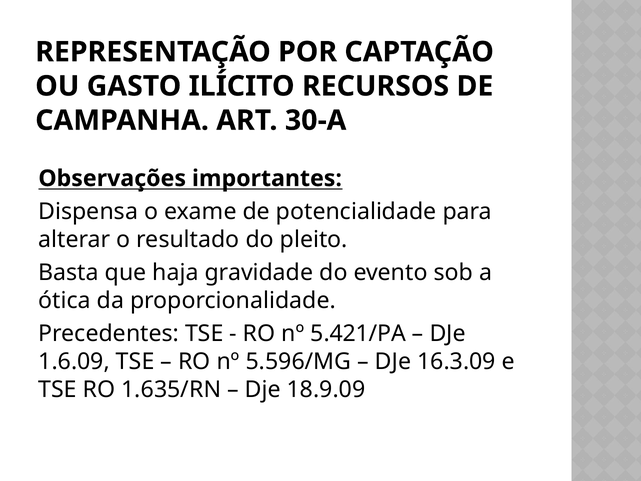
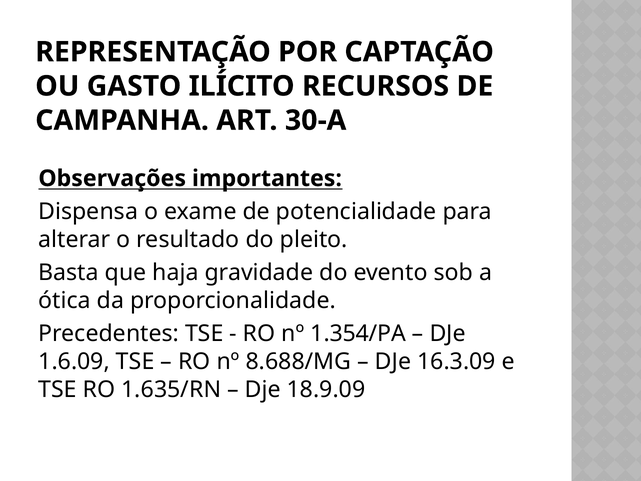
5.421/PA: 5.421/PA -> 1.354/PA (358, 334)
5.596/MG: 5.596/MG -> 8.688/MG (298, 361)
